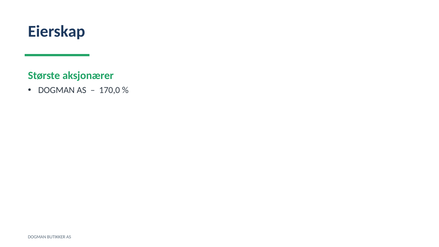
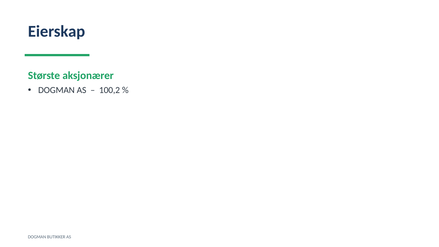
170,0: 170,0 -> 100,2 (110, 90)
